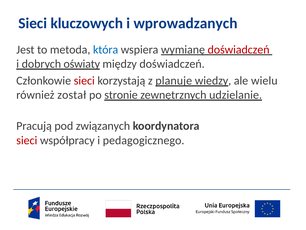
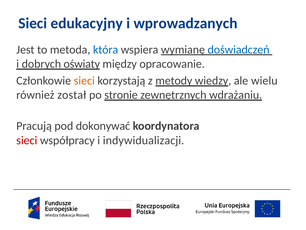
kluczowych: kluczowych -> edukacyjny (87, 23)
doświadczeń colour: red -> blue (239, 50)
między doświadczeń: doświadczeń -> opracowanie (172, 64)
sieci colour: red -> orange (84, 81)
planuje: planuje -> metody (174, 81)
udzielanie: udzielanie -> wdrażaniu (236, 95)
związanych: związanych -> dokonywać (103, 126)
pedagogicznego: pedagogicznego -> indywidualizacji (144, 140)
